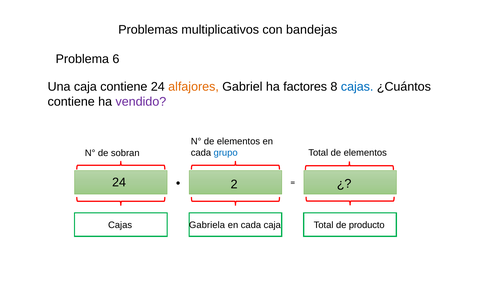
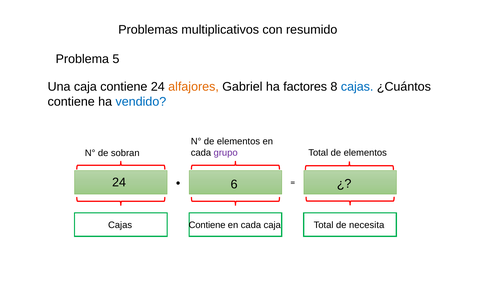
bandejas: bandejas -> resumido (312, 30)
6: 6 -> 5 (116, 59)
vendido colour: purple -> blue (141, 101)
grupo colour: blue -> purple (226, 153)
2: 2 -> 6 (234, 184)
Cajas Gabriela: Gabriela -> Contiene (207, 225)
producto: producto -> necesita (367, 225)
